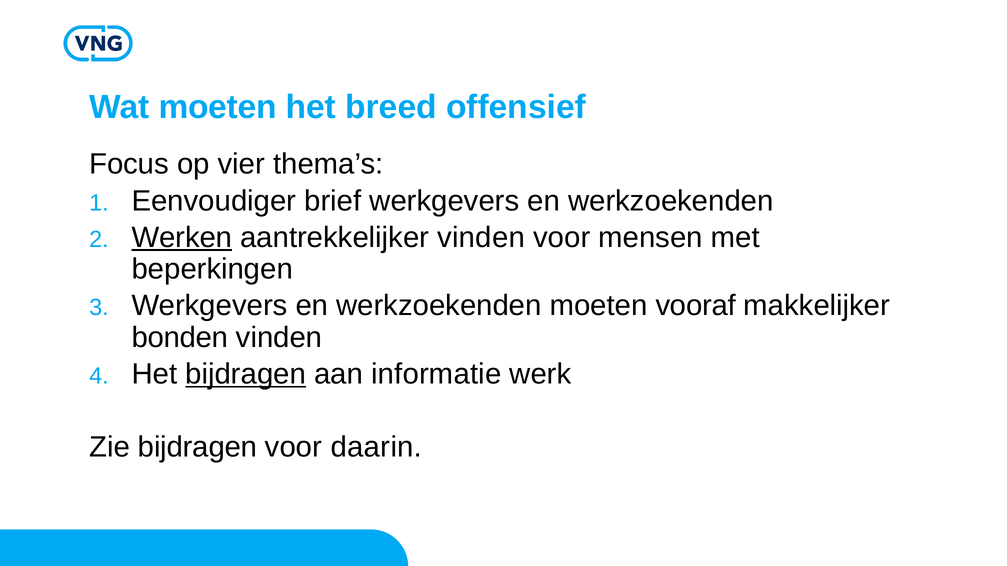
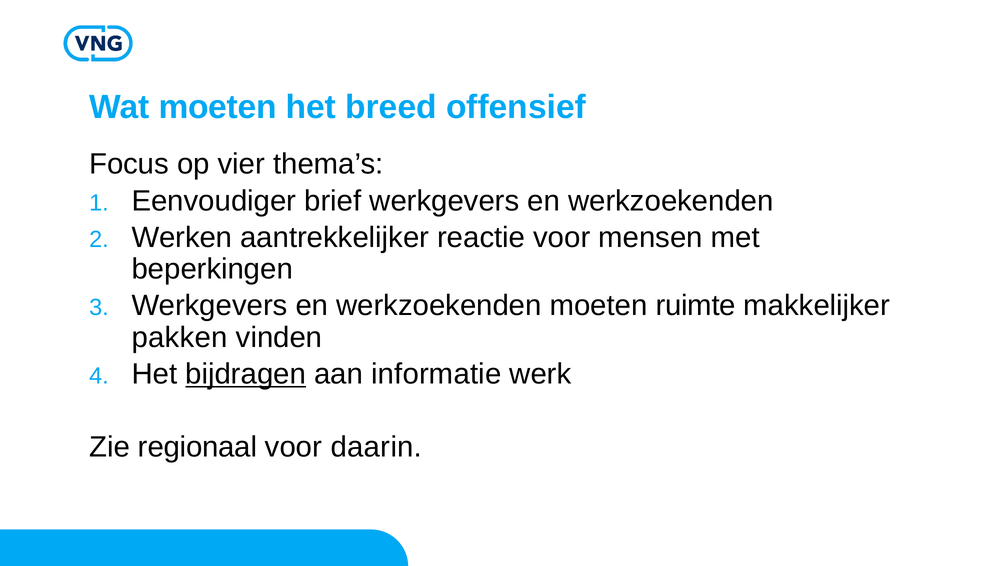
Werken underline: present -> none (182, 238)
aantrekkelijker vinden: vinden -> reactie (481, 238)
vooraf: vooraf -> ruimte (696, 306)
bonden: bonden -> pakken (180, 338)
Zie bijdragen: bijdragen -> regionaal (198, 448)
